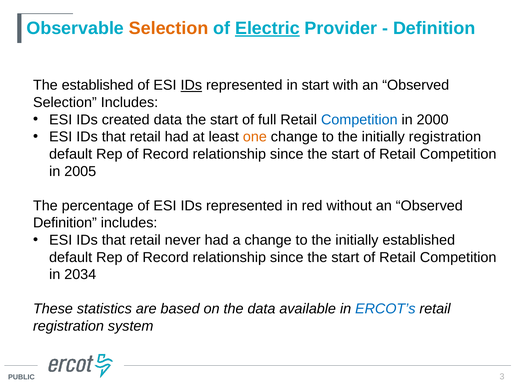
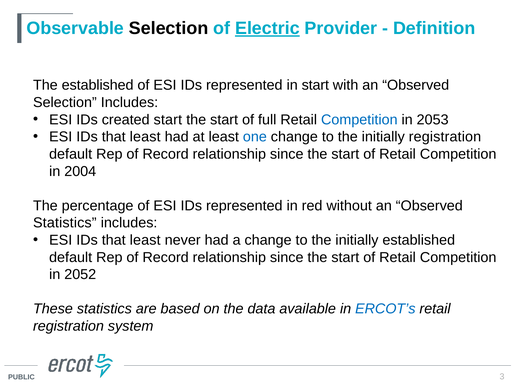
Selection colour: orange -> black (169, 28)
IDs underline: present -> none (191, 85)
created data: data -> start (168, 120)
2000: 2000 -> 2053 (433, 120)
retail: retail -> least (145, 137)
one colour: orange -> blue (255, 137)
2005: 2005 -> 2004 (80, 171)
Definition: Definition -> Statistics (65, 223)
retail: retail -> least (145, 240)
2034: 2034 -> 2052 (80, 275)
